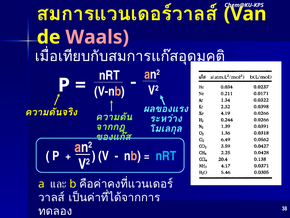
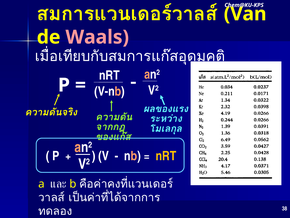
nRT colour: light blue -> yellow (166, 156)
